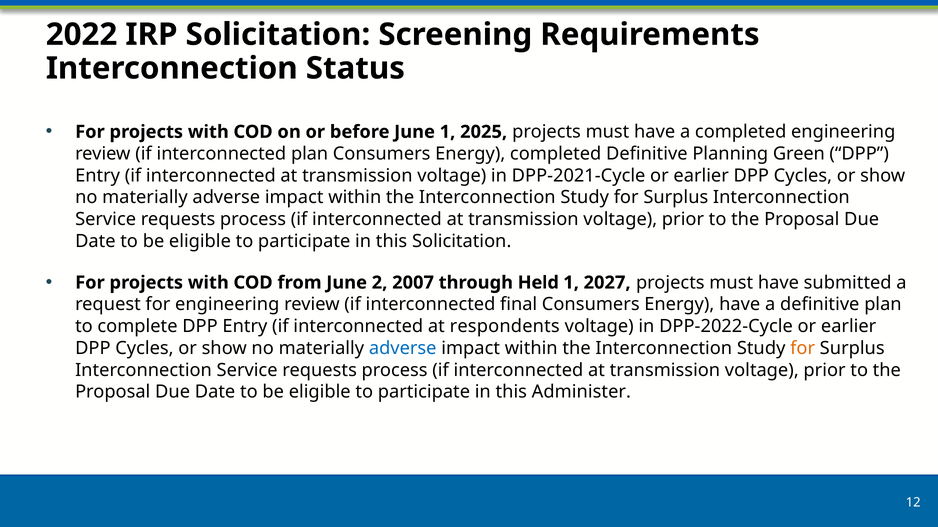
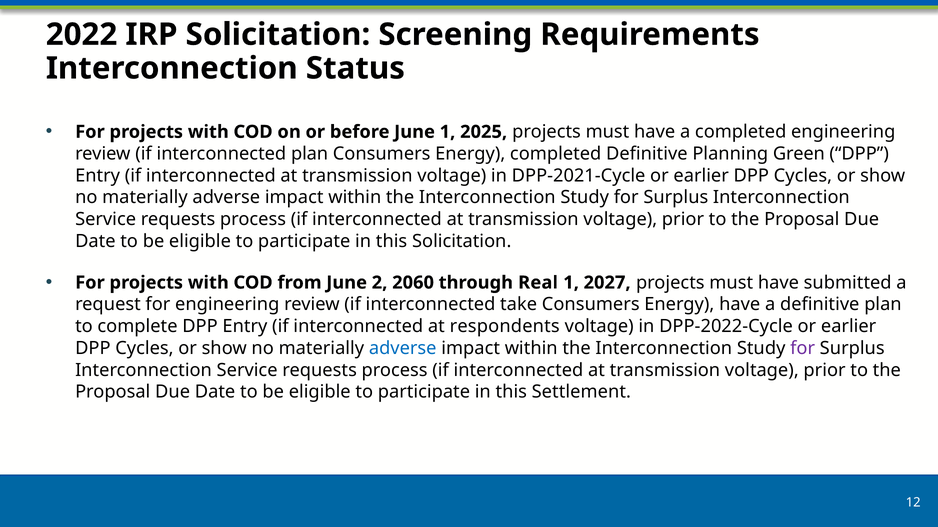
2007: 2007 -> 2060 (413, 283)
Held: Held -> Real (538, 283)
final: final -> take (519, 305)
for colour: orange -> purple (803, 349)
Administer: Administer -> Settlement (581, 392)
